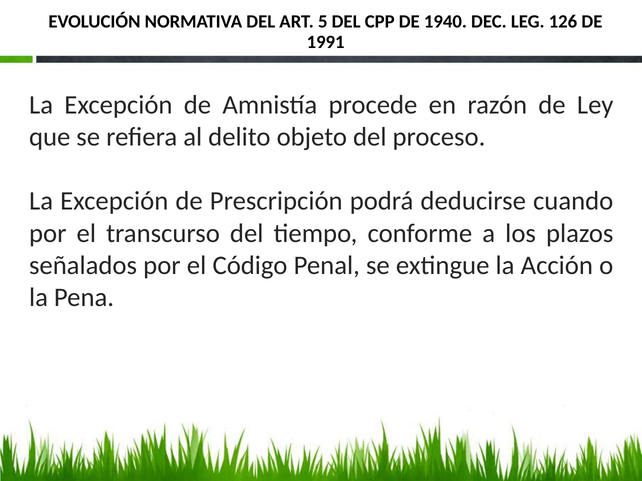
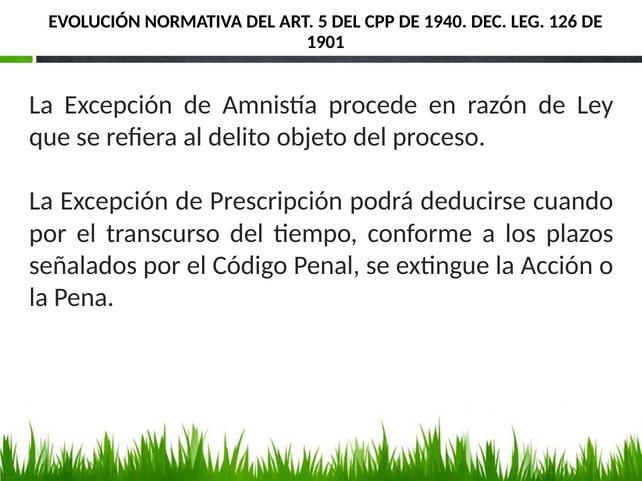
1991: 1991 -> 1901 (326, 42)
